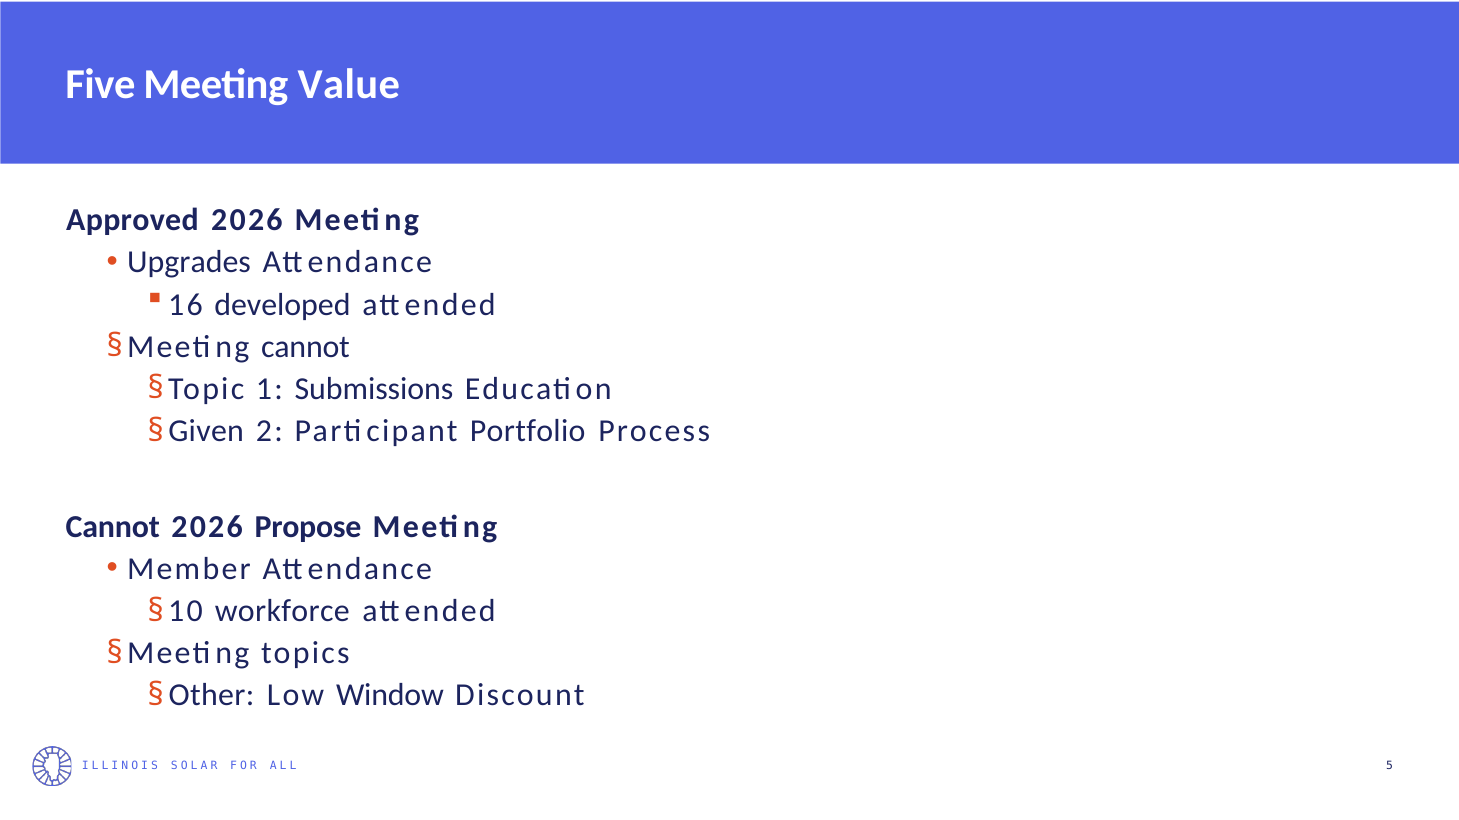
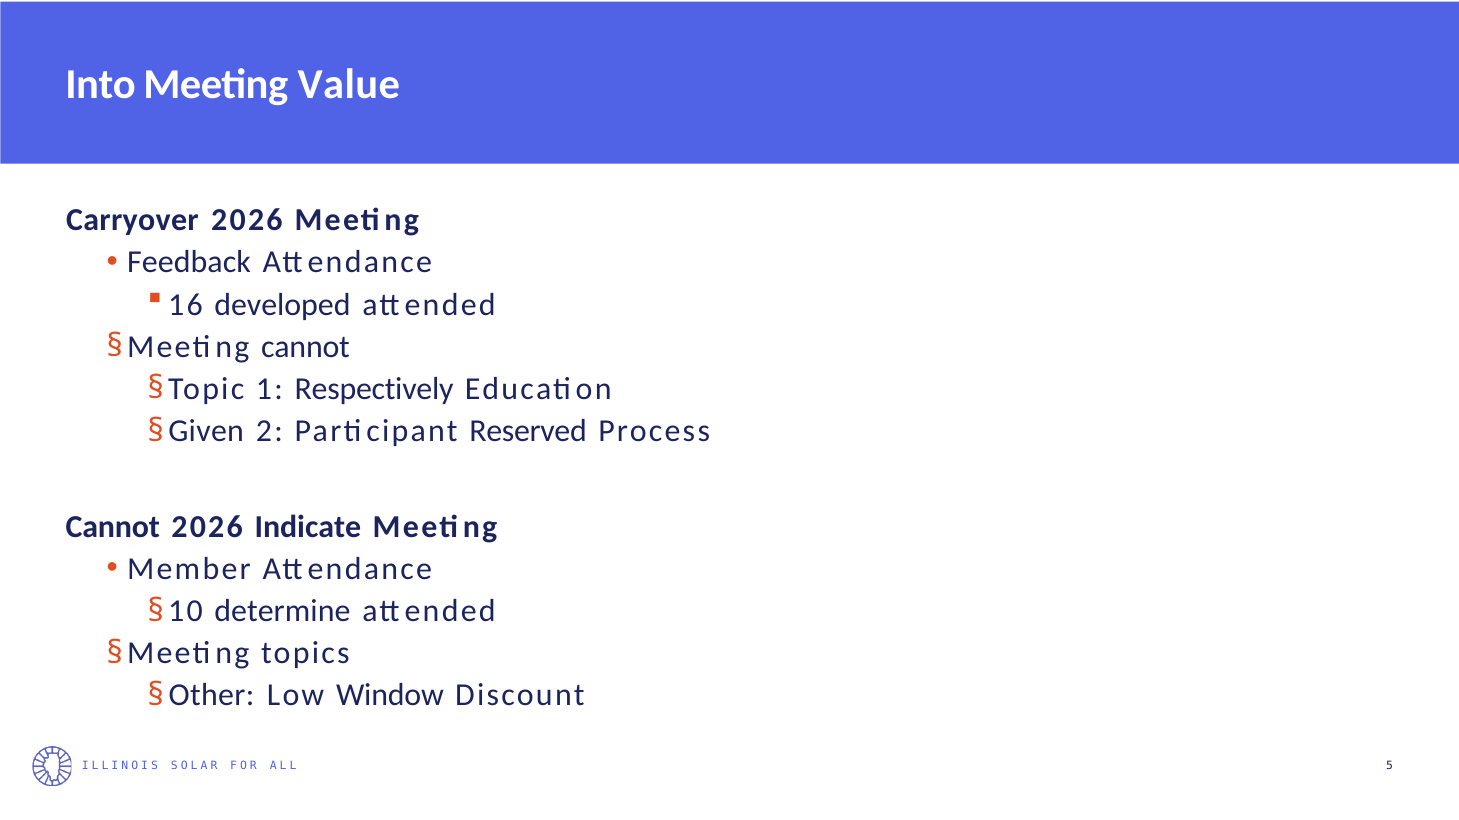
Five: Five -> Into (101, 85)
Approved: Approved -> Carryover (132, 220)
Upgrades: Upgrades -> Feedback (189, 263)
Submissions: Submissions -> Respectively (374, 389)
Portfolio: Portfolio -> Reserved (528, 431)
Propose: Propose -> Indicate (308, 527)
workforce: workforce -> determine (282, 612)
